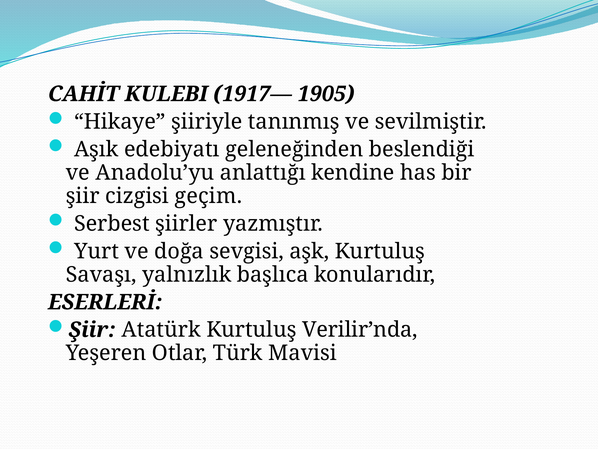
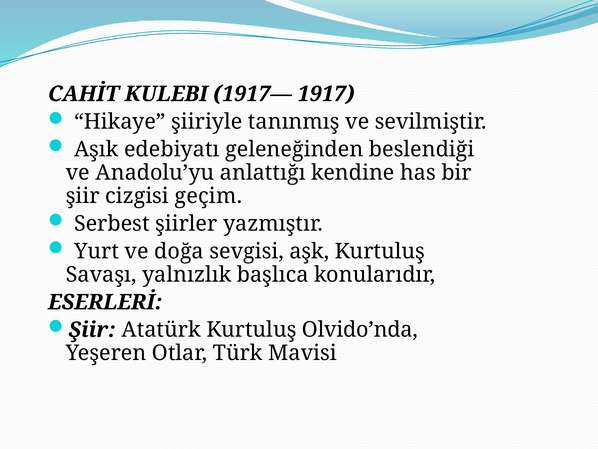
1905: 1905 -> 1917 (326, 94)
Verilir’nda: Verilir’nda -> Olvido’nda (360, 329)
